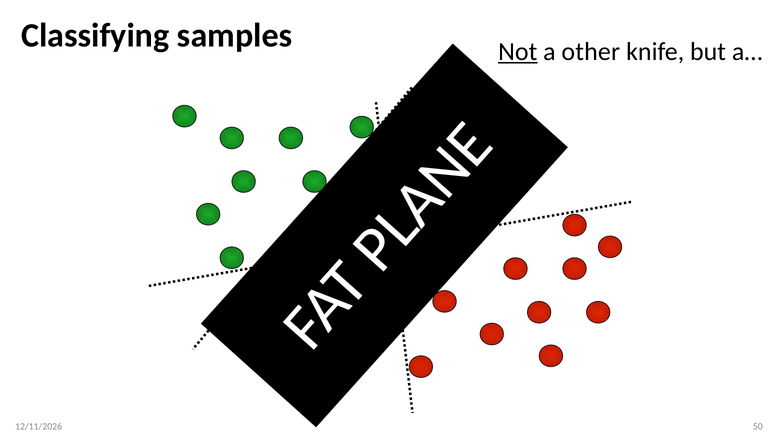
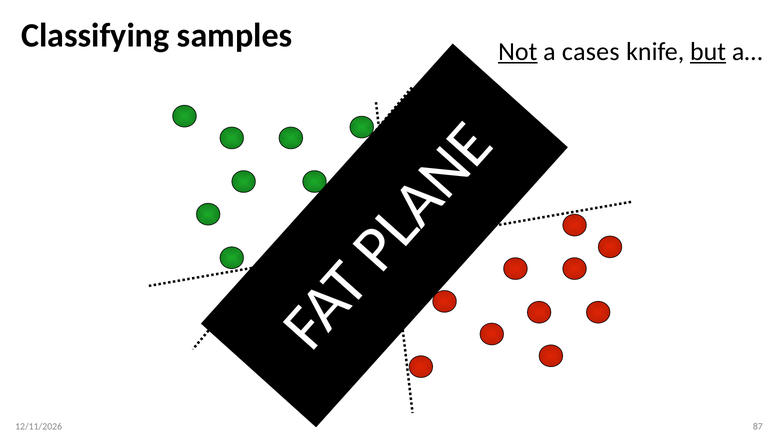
other: other -> cases (591, 52)
but underline: none -> present (708, 52)
50: 50 -> 87 (758, 426)
